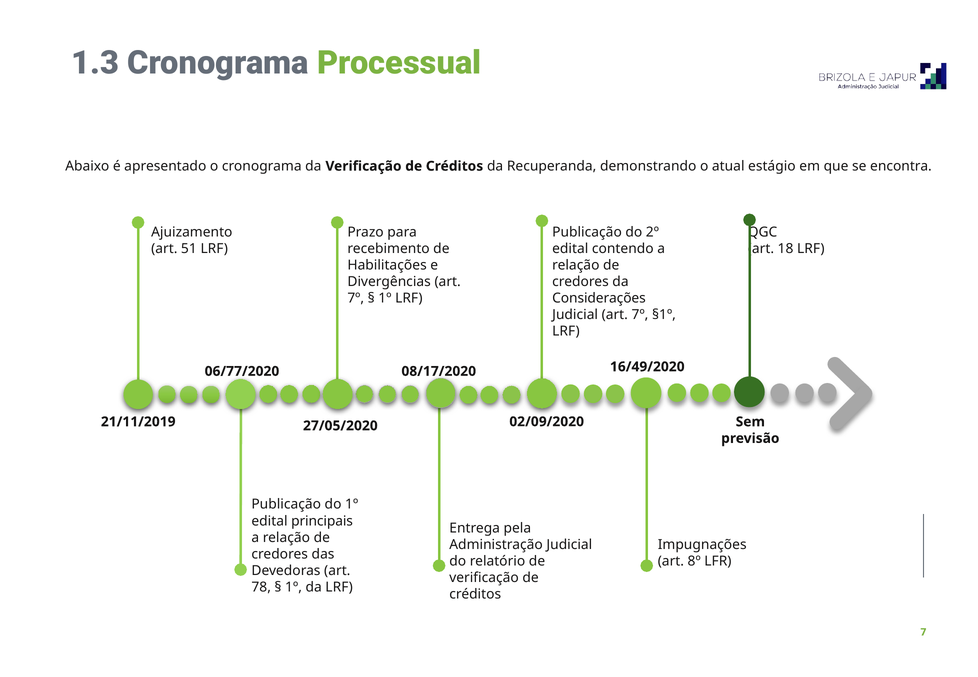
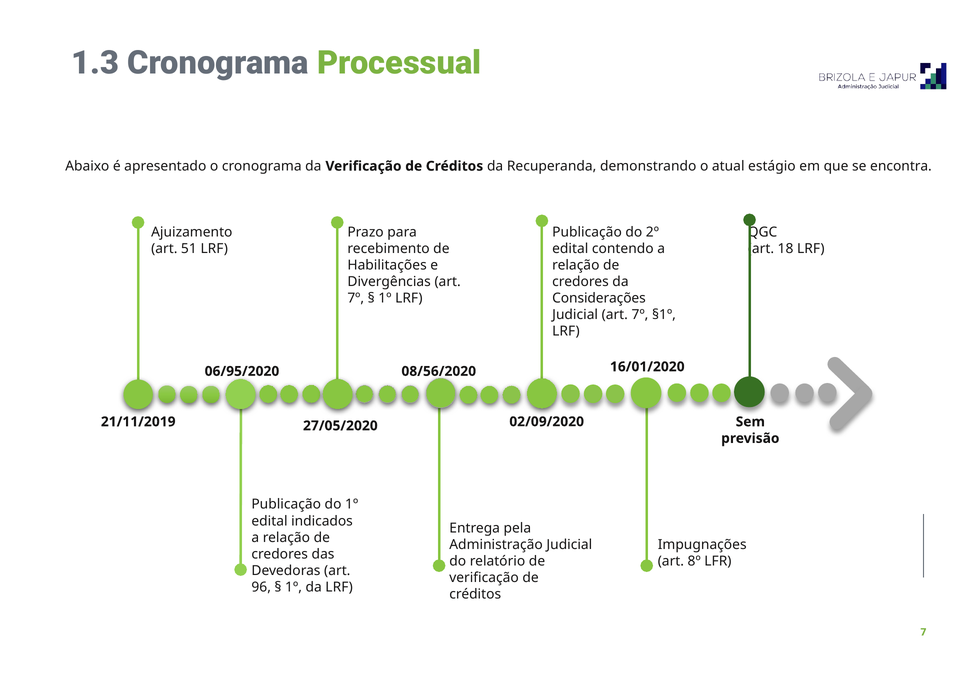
16/49/2020: 16/49/2020 -> 16/01/2020 (647, 367)
06/77/2020: 06/77/2020 -> 06/95/2020 (242, 371)
08/17/2020: 08/17/2020 -> 08/56/2020 (439, 371)
principais: principais -> indicados (322, 521)
78: 78 -> 96 (261, 587)
